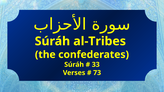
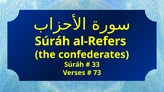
al-Tribes: al-Tribes -> al-Refers (100, 41)
